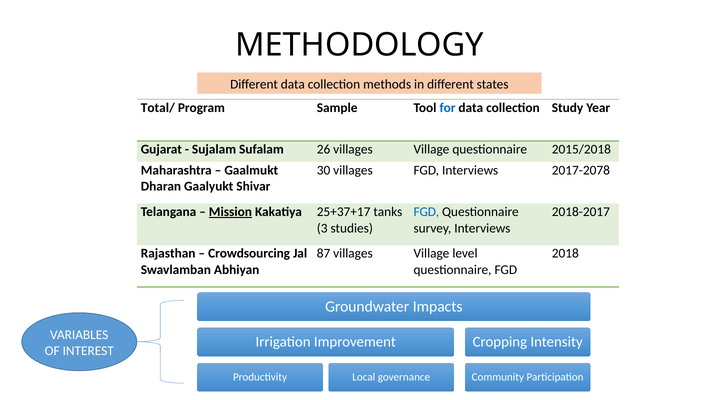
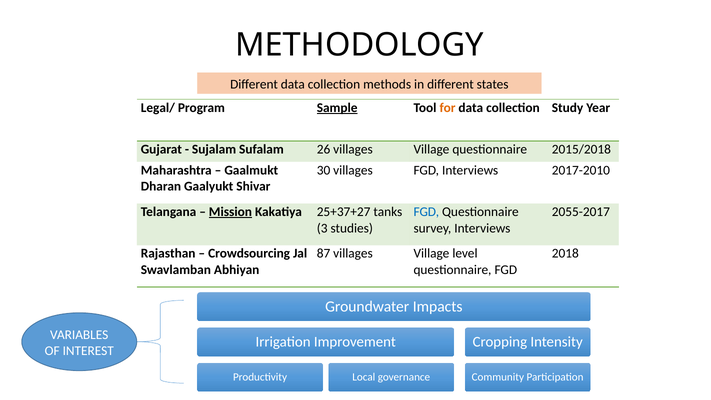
Total/: Total/ -> Legal/ (158, 108)
Sample underline: none -> present (337, 108)
for colour: blue -> orange (448, 108)
2017-2078: 2017-2078 -> 2017-2010 (581, 170)
25+37+17: 25+37+17 -> 25+37+27 (344, 212)
2018-2017: 2018-2017 -> 2055-2017 (581, 212)
